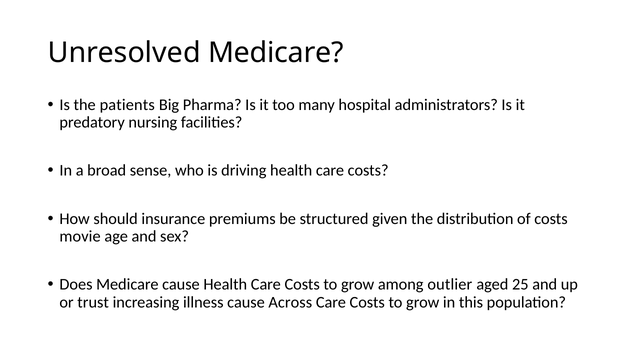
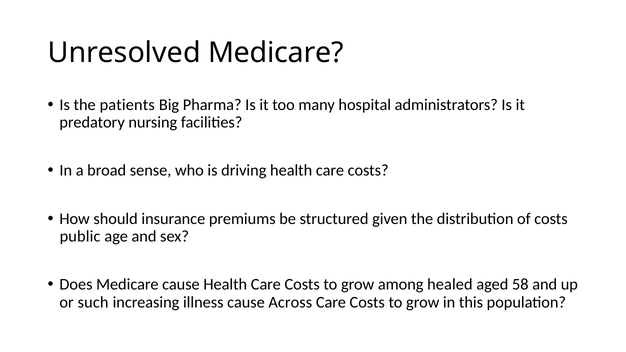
movie: movie -> public (80, 236)
outlier: outlier -> healed (450, 285)
25: 25 -> 58 (520, 285)
trust: trust -> such (93, 302)
